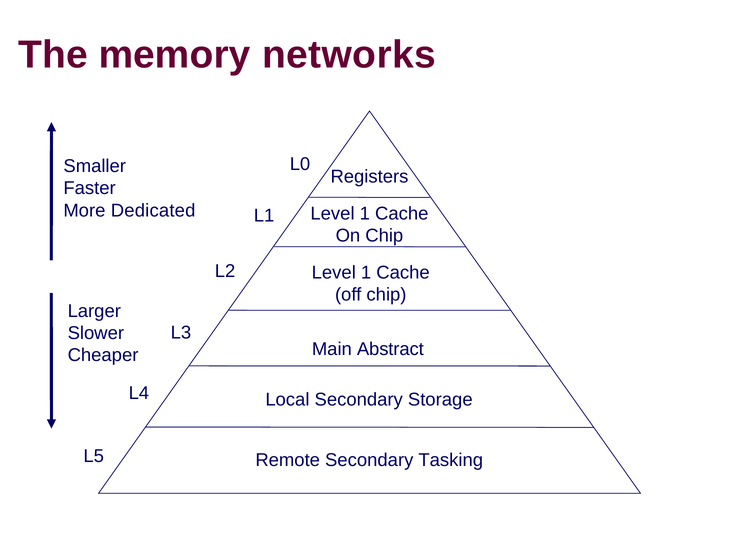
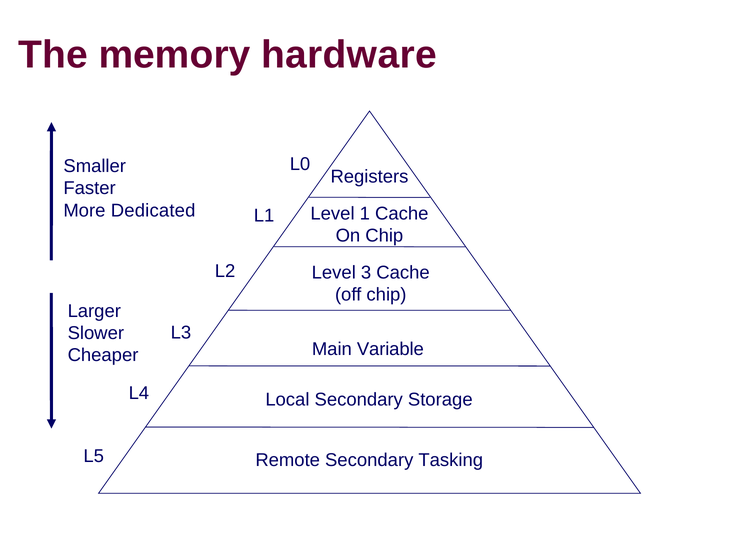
networks: networks -> hardware (349, 55)
1: 1 -> 3 (366, 272)
Abstract: Abstract -> Variable (390, 349)
